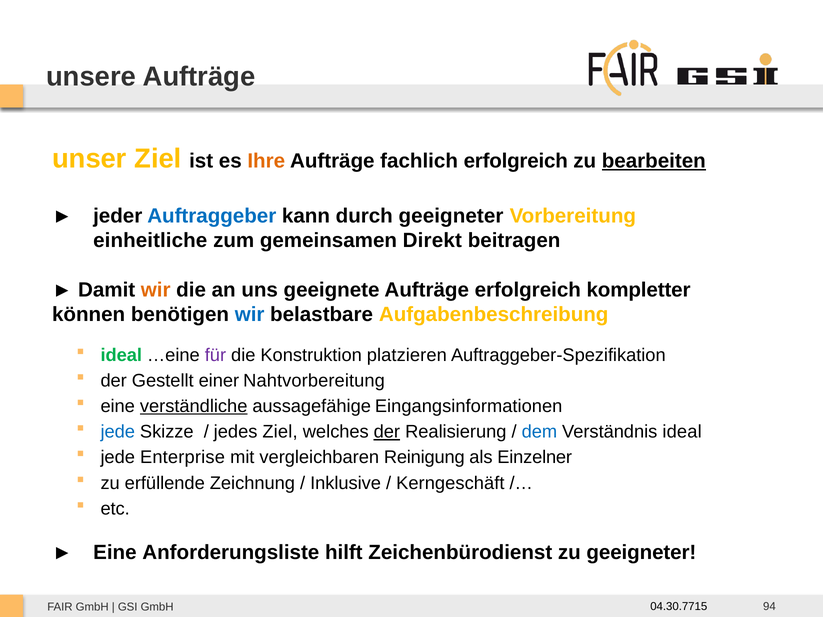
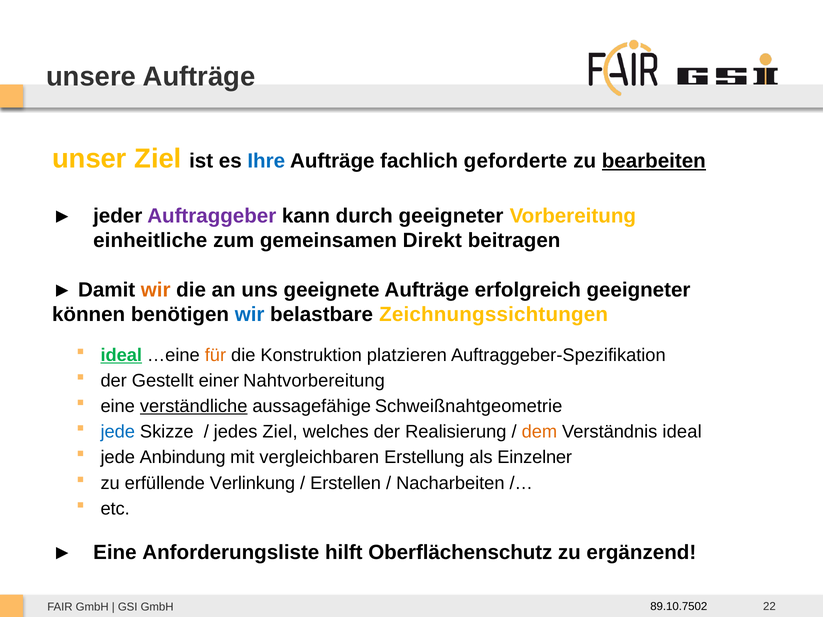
Ihre colour: orange -> blue (266, 161)
fachlich erfolgreich: erfolgreich -> geforderte (516, 161)
Auftraggeber colour: blue -> purple (212, 216)
erfolgreich kompletter: kompletter -> geeigneter (638, 290)
Aufgabenbeschreibung: Aufgabenbeschreibung -> Zeichnungssichtungen (494, 315)
ideal underline: none -> present (121, 355)
für colour: purple -> orange (215, 355)
Eingangsinformationen: Eingangsinformationen -> Schweißnahtgeometrie (469, 406)
der underline: present -> none (387, 432)
dem colour: blue -> orange (539, 432)
Enterprise: Enterprise -> Anbindung (183, 458)
Reinigung: Reinigung -> Erstellung (424, 458)
Zeichnung: Zeichnung -> Verlinkung (252, 483)
Inklusive: Inklusive -> Erstellen (346, 483)
Kerngeschäft: Kerngeschäft -> Nacharbeiten (450, 483)
Zeichenbürodienst: Zeichenbürodienst -> Oberflächenschutz (460, 553)
zu geeigneter: geeigneter -> ergänzend (641, 553)
04.30.7715: 04.30.7715 -> 89.10.7502 (679, 607)
94: 94 -> 22 (769, 607)
